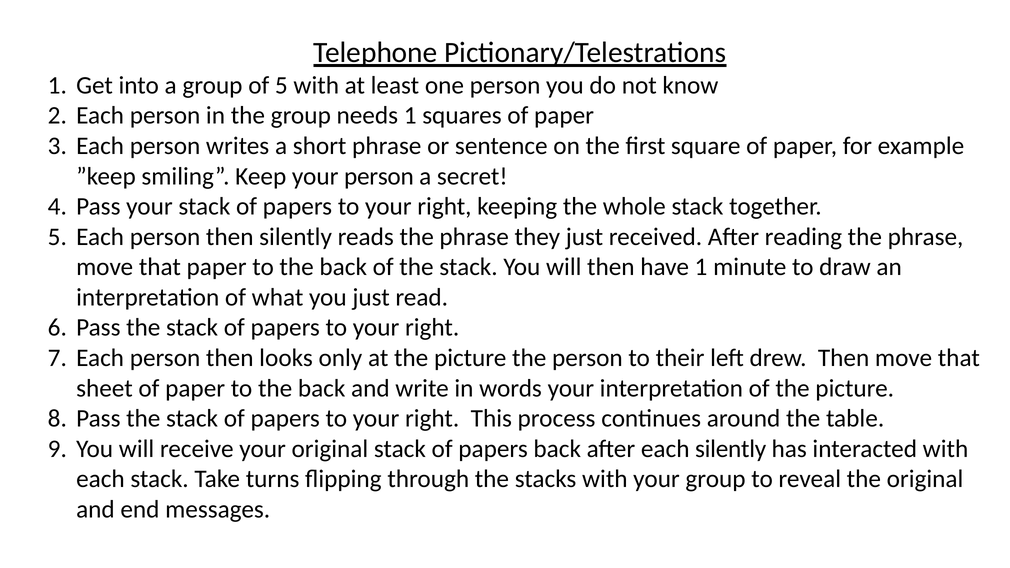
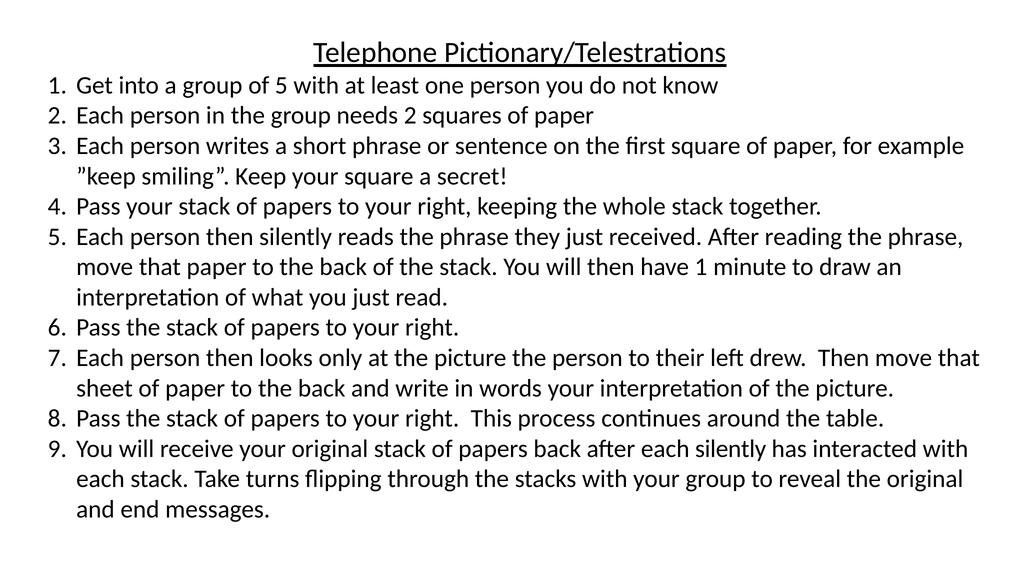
needs 1: 1 -> 2 (410, 116)
your person: person -> square (379, 176)
